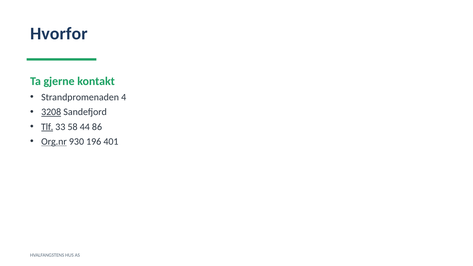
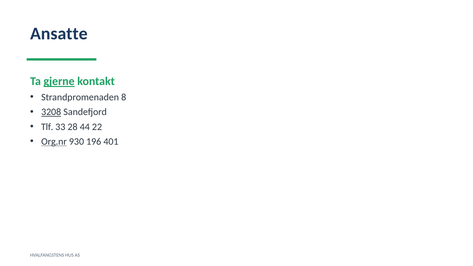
Hvorfor: Hvorfor -> Ansatte (59, 34)
gjerne underline: none -> present (59, 81)
4: 4 -> 8 (124, 97)
Tlf underline: present -> none (47, 127)
58: 58 -> 28 (73, 127)
86: 86 -> 22 (97, 127)
